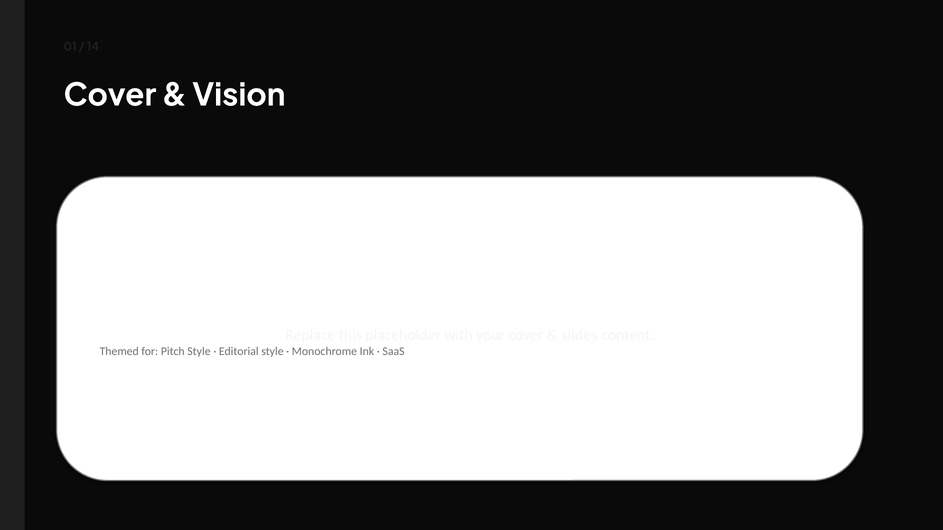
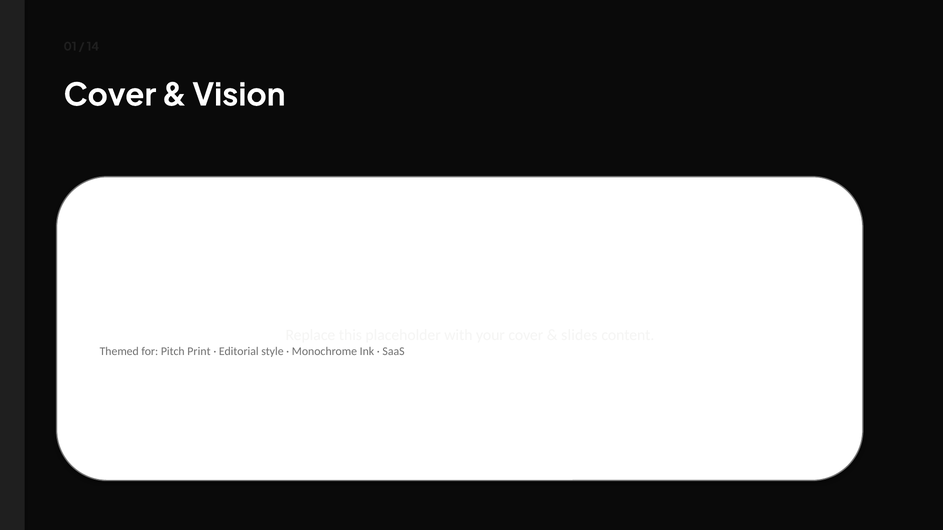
Pitch Style: Style -> Print (199, 351)
